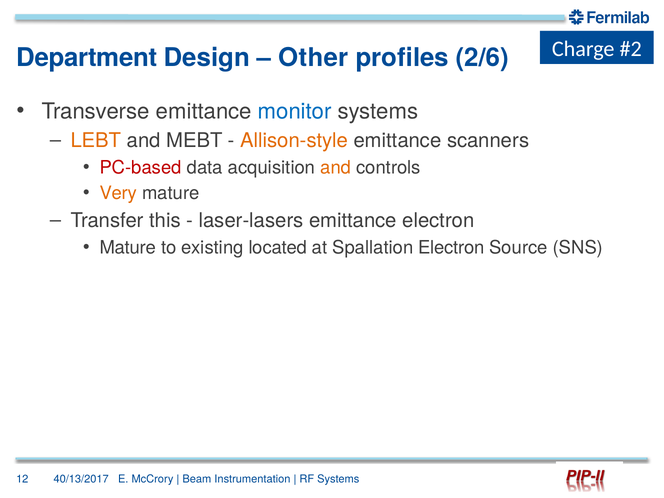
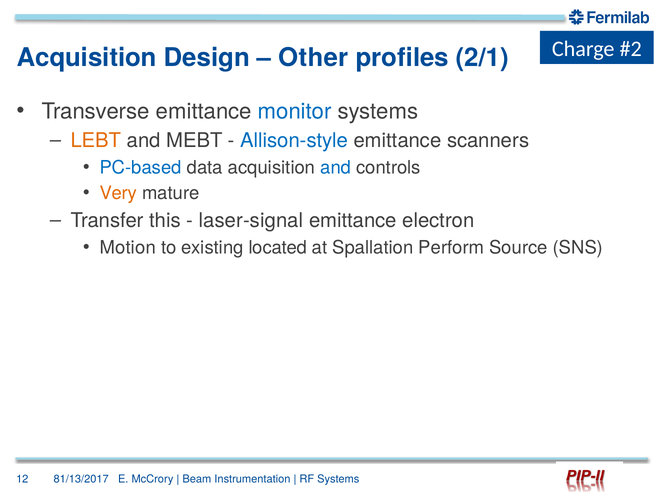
Department: Department -> Acquisition (87, 58)
2/6: 2/6 -> 2/1 (482, 58)
Allison-style colour: orange -> blue (294, 141)
PC-based colour: red -> blue (141, 167)
and colour: orange -> blue (336, 167)
laser-lasers: laser-lasers -> laser-signal (251, 221)
Mature: Mature -> Motion (128, 248)
Spallation Electron: Electron -> Perform (451, 248)
40/13/2017: 40/13/2017 -> 81/13/2017 (81, 479)
